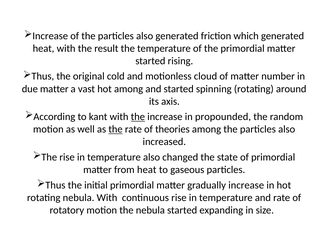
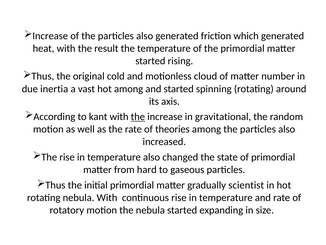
due matter: matter -> inertia (54, 89)
propounded: propounded -> gravitational (223, 117)
the underline: present -> none (116, 129)
from heat: heat -> hard (147, 169)
gradually increase: increase -> scientist (246, 185)
